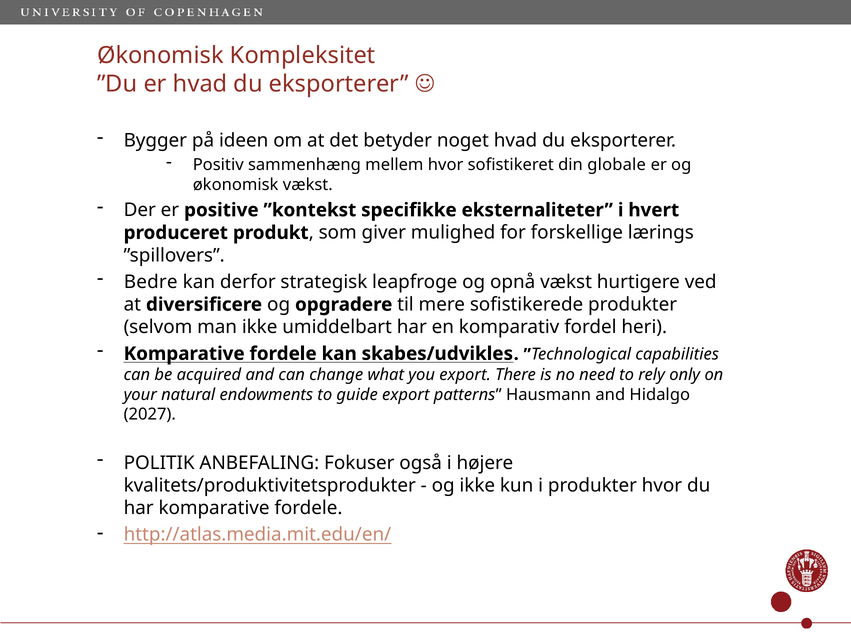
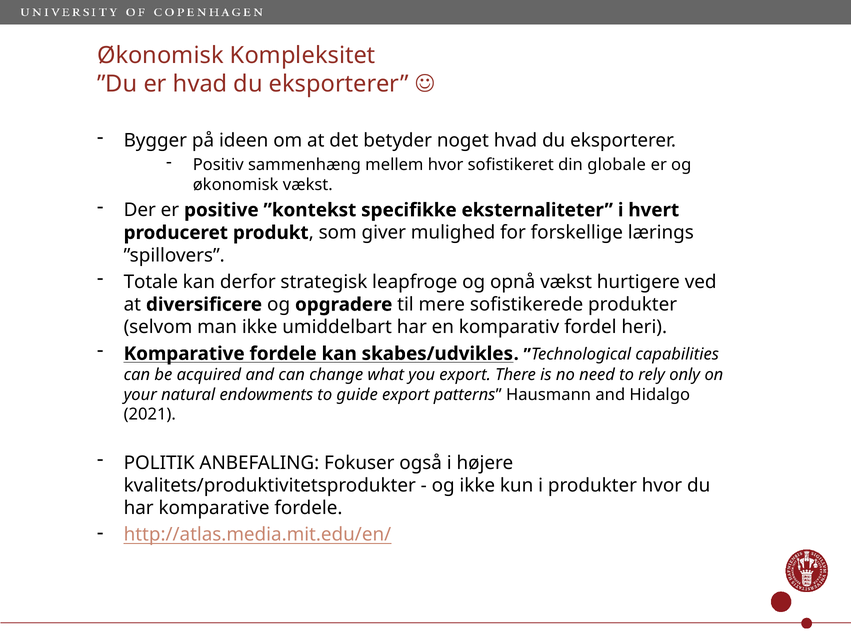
Bedre: Bedre -> Totale (151, 282)
2027: 2027 -> 2021 (150, 415)
